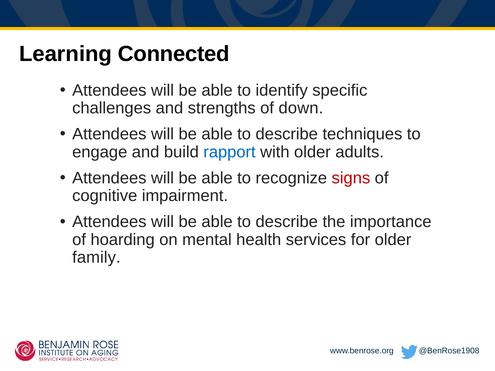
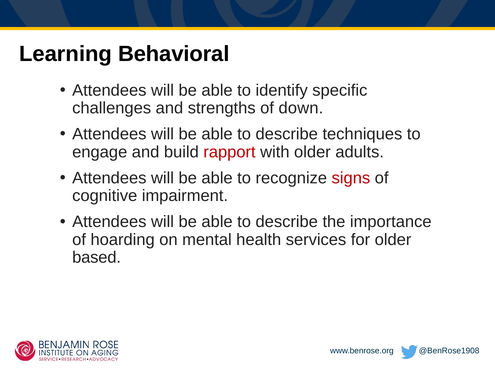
Connected: Connected -> Behavioral (174, 54)
rapport colour: blue -> red (229, 152)
family: family -> based (97, 258)
